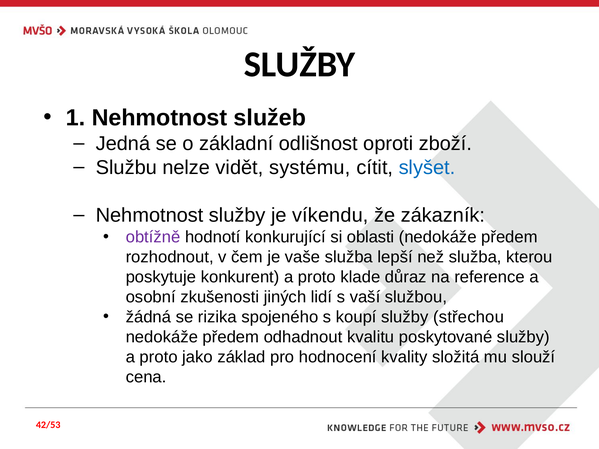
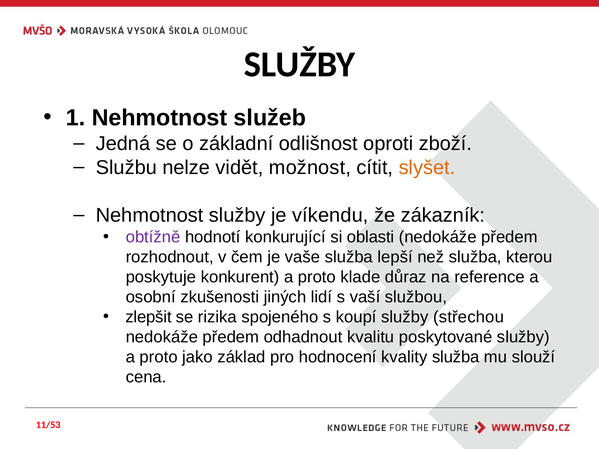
systému: systému -> možnost (310, 168)
slyšet colour: blue -> orange (427, 168)
žádná: žádná -> zlepšit (149, 317)
kvality složitá: složitá -> služba (456, 357)
42/53: 42/53 -> 11/53 (48, 425)
